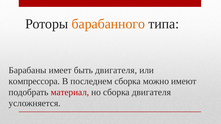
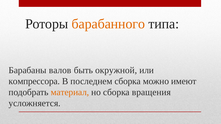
имеет: имеет -> валов (60, 70)
быть двигателя: двигателя -> окружной (116, 70)
материал colour: red -> orange (70, 92)
сборка двигателя: двигателя -> вращения (151, 92)
